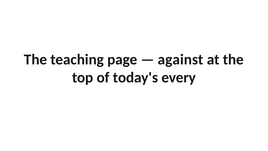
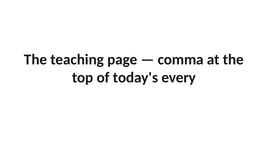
against: against -> comma (181, 59)
